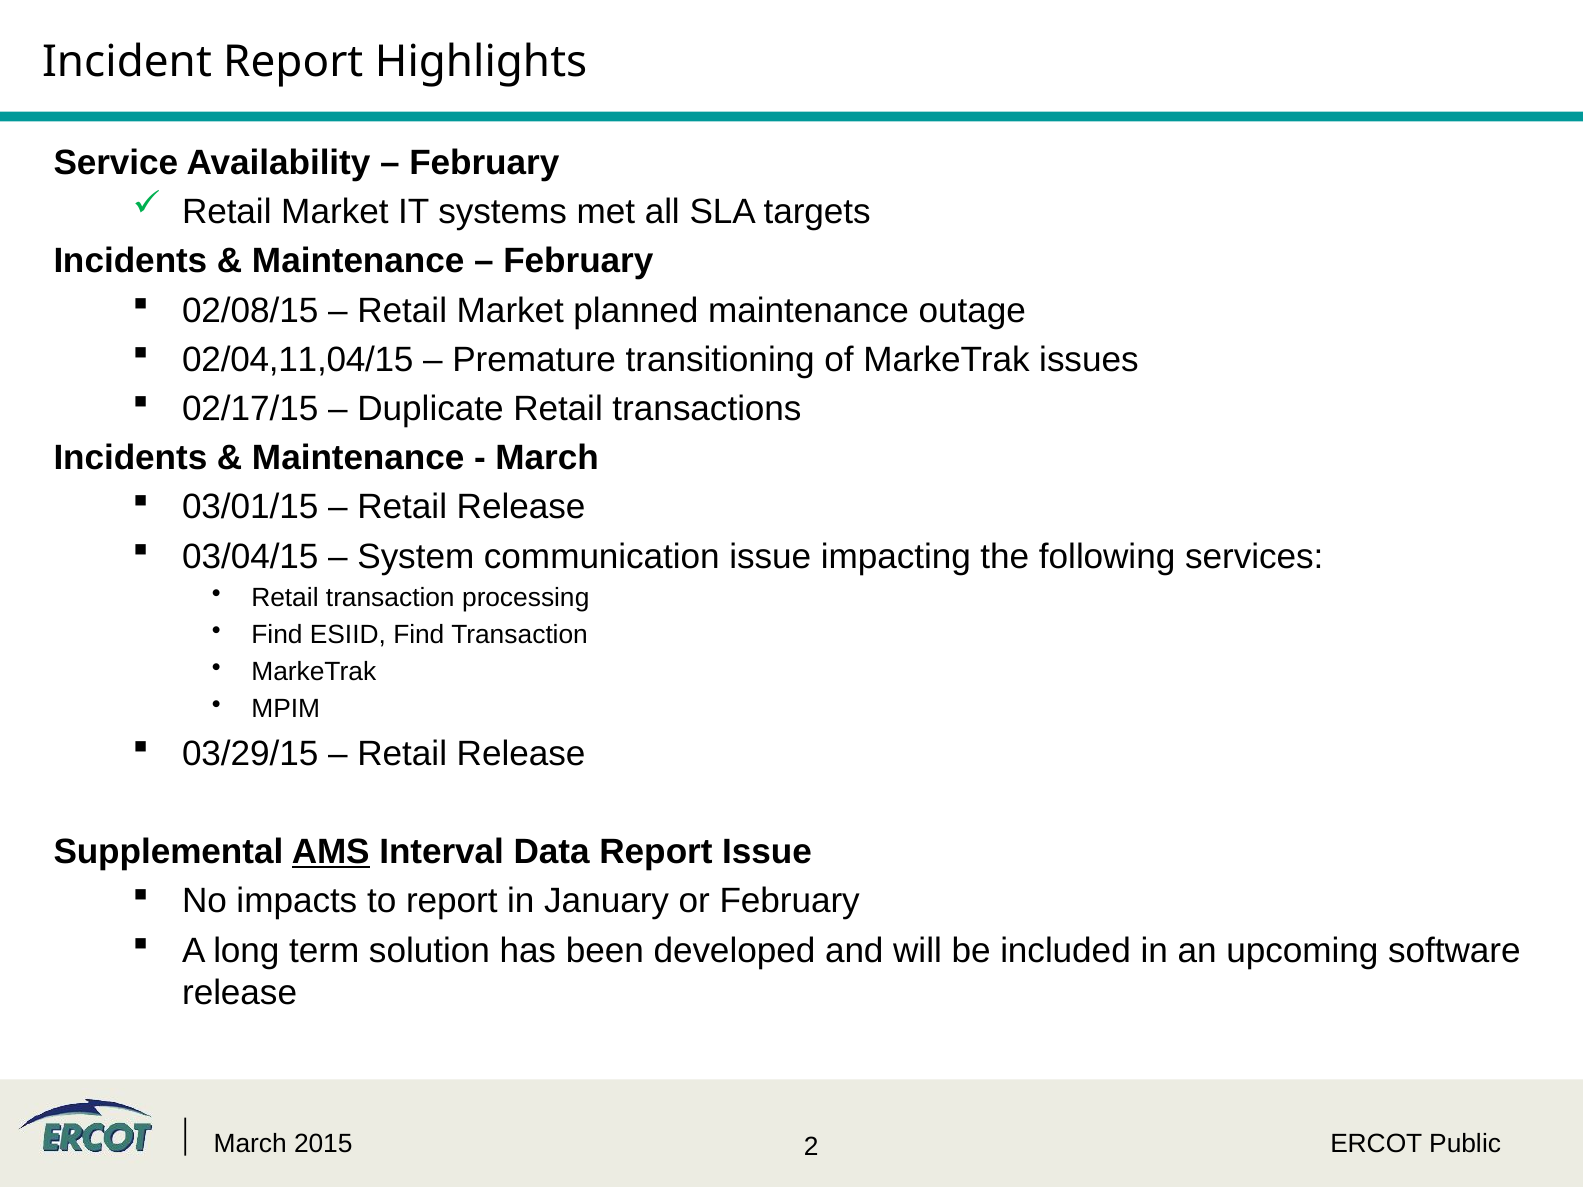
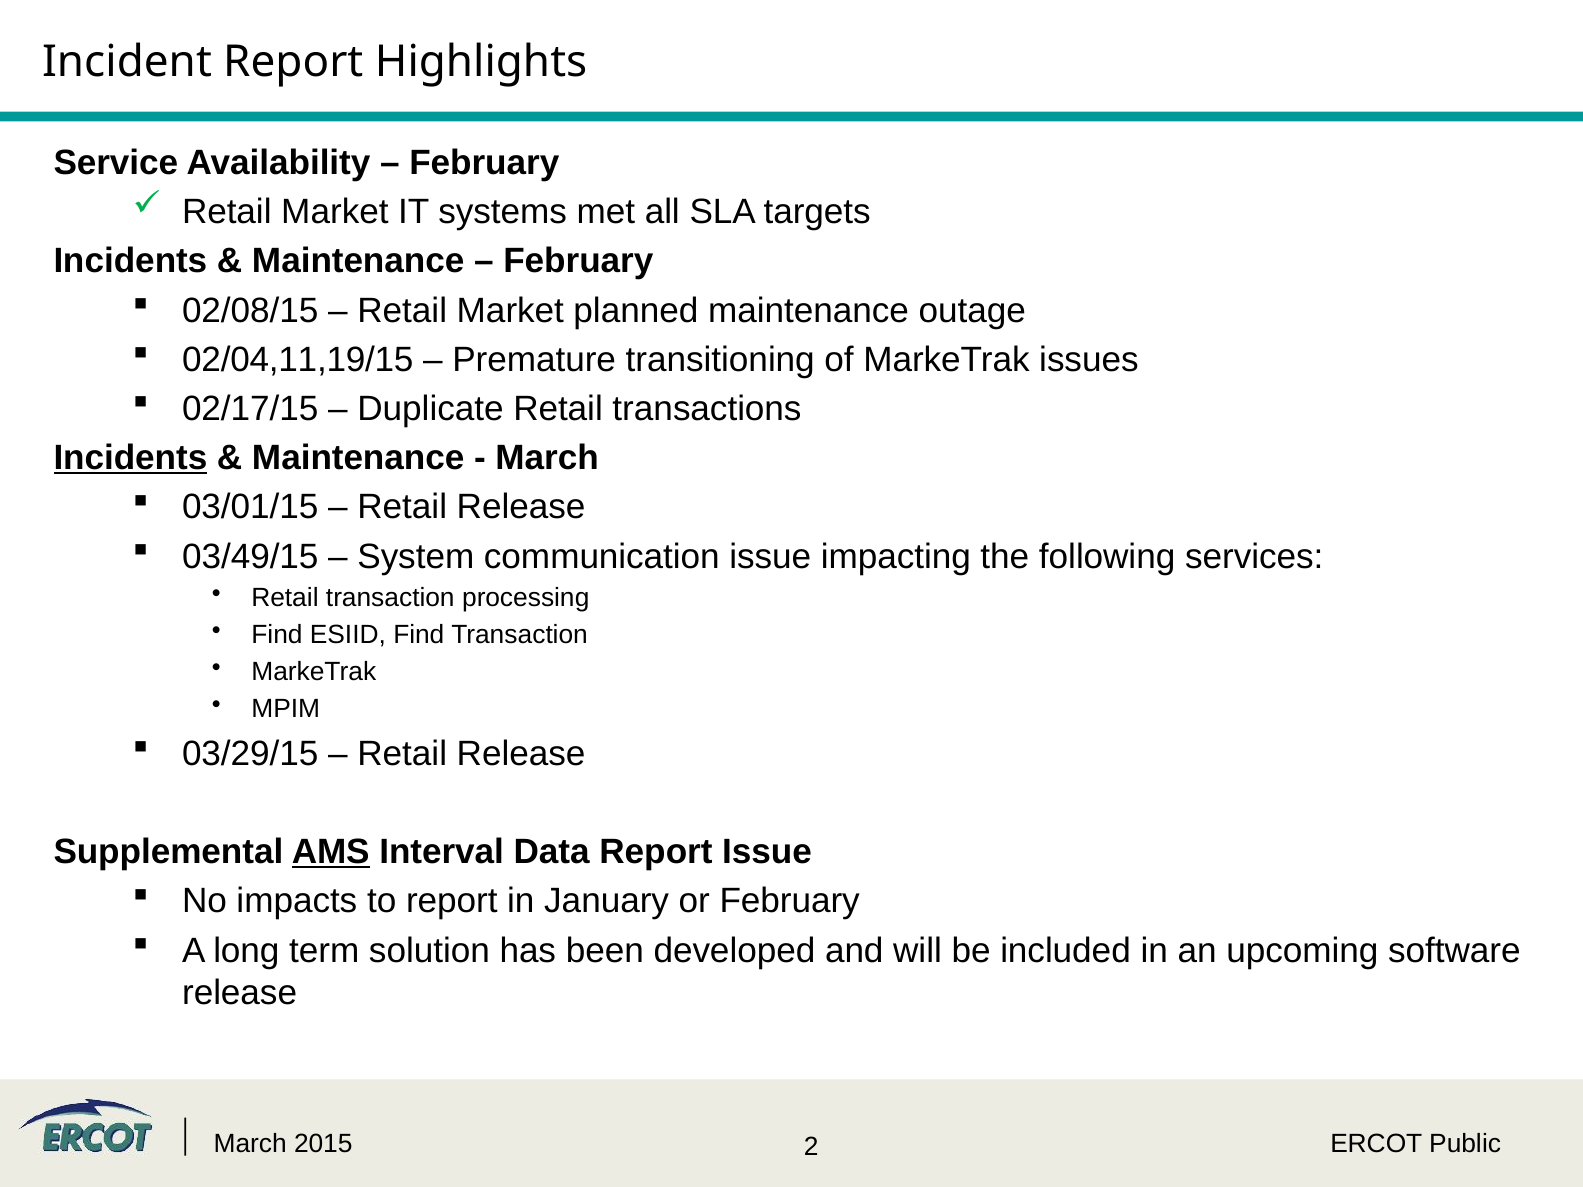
02/04,11,04/15: 02/04,11,04/15 -> 02/04,11,19/15 (298, 360)
Incidents underline: none -> present (130, 458)
03/04/15: 03/04/15 -> 03/49/15 (250, 557)
